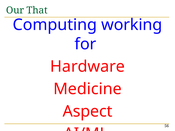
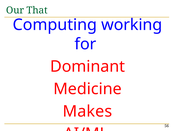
Hardware: Hardware -> Dominant (88, 67)
Aspect: Aspect -> Makes (87, 112)
